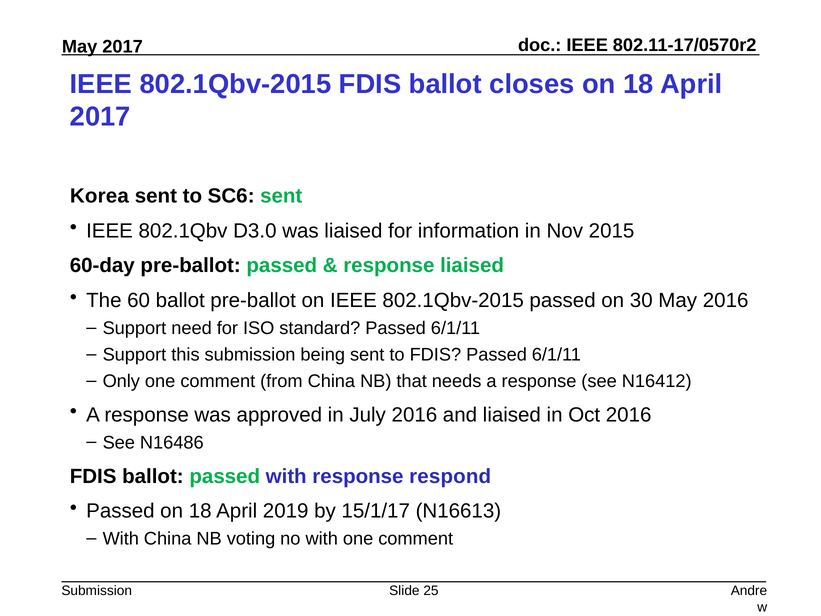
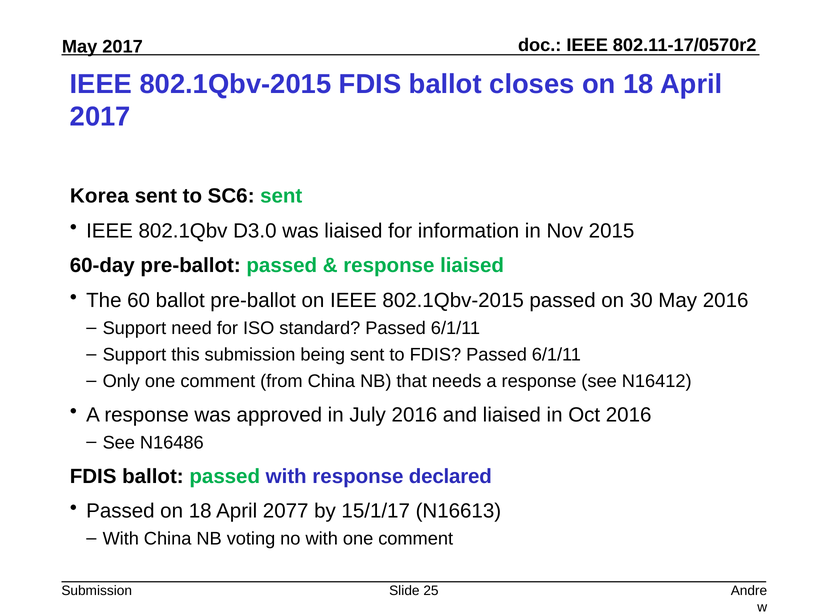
respond: respond -> declared (450, 476)
2019: 2019 -> 2077 (286, 511)
